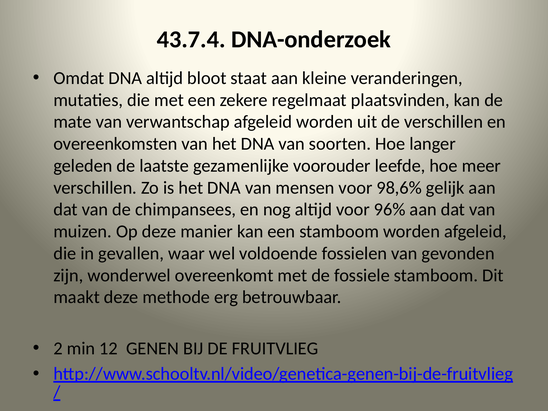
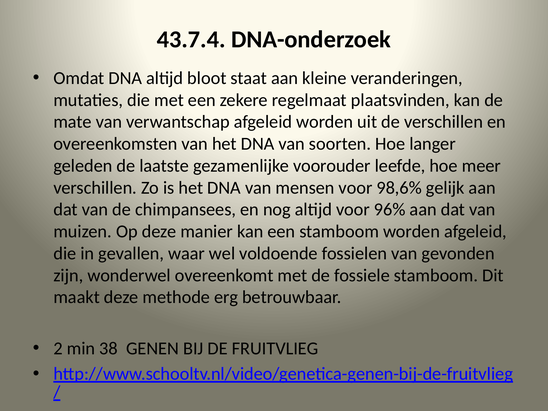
12: 12 -> 38 (108, 348)
